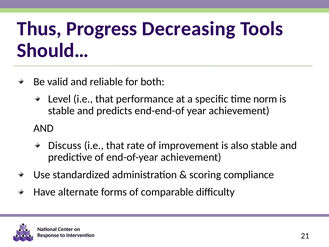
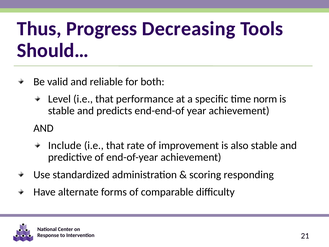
Discuss: Discuss -> Include (65, 145)
compliance: compliance -> responding (249, 175)
